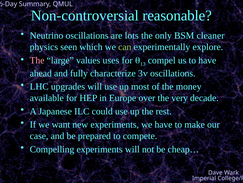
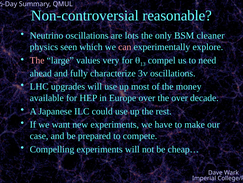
can colour: light green -> pink (125, 47)
uses: uses -> very (111, 60)
to have: have -> need (207, 60)
the very: very -> over (180, 98)
